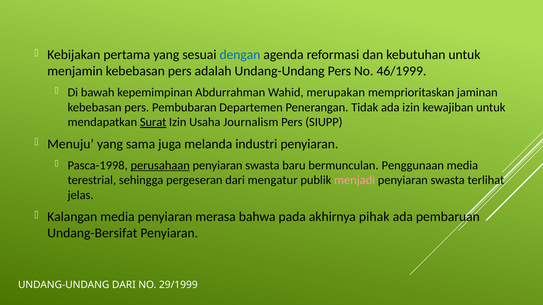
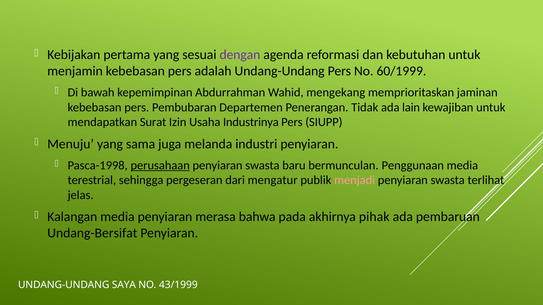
dengan colour: blue -> purple (240, 55)
46/1999: 46/1999 -> 60/1999 (401, 71)
merupakan: merupakan -> mengekang (336, 92)
ada izin: izin -> lain (411, 107)
Surat underline: present -> none (153, 122)
Journalism: Journalism -> Industrinya (251, 122)
UNDANG-UNDANG DARI: DARI -> SAYA (124, 285)
29/1999: 29/1999 -> 43/1999 (178, 285)
